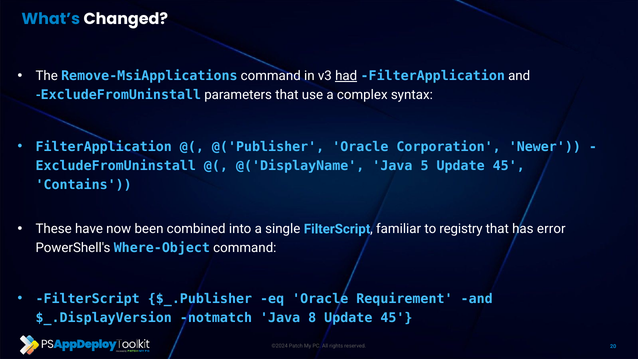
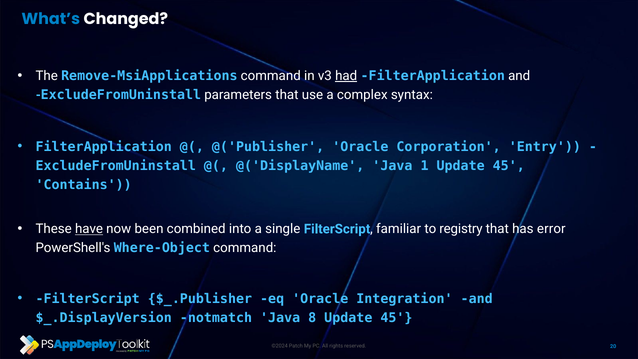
Newer: Newer -> Entry (545, 147)
5: 5 -> 1 (425, 166)
have underline: none -> present (89, 229)
Requirement: Requirement -> Integration (404, 299)
